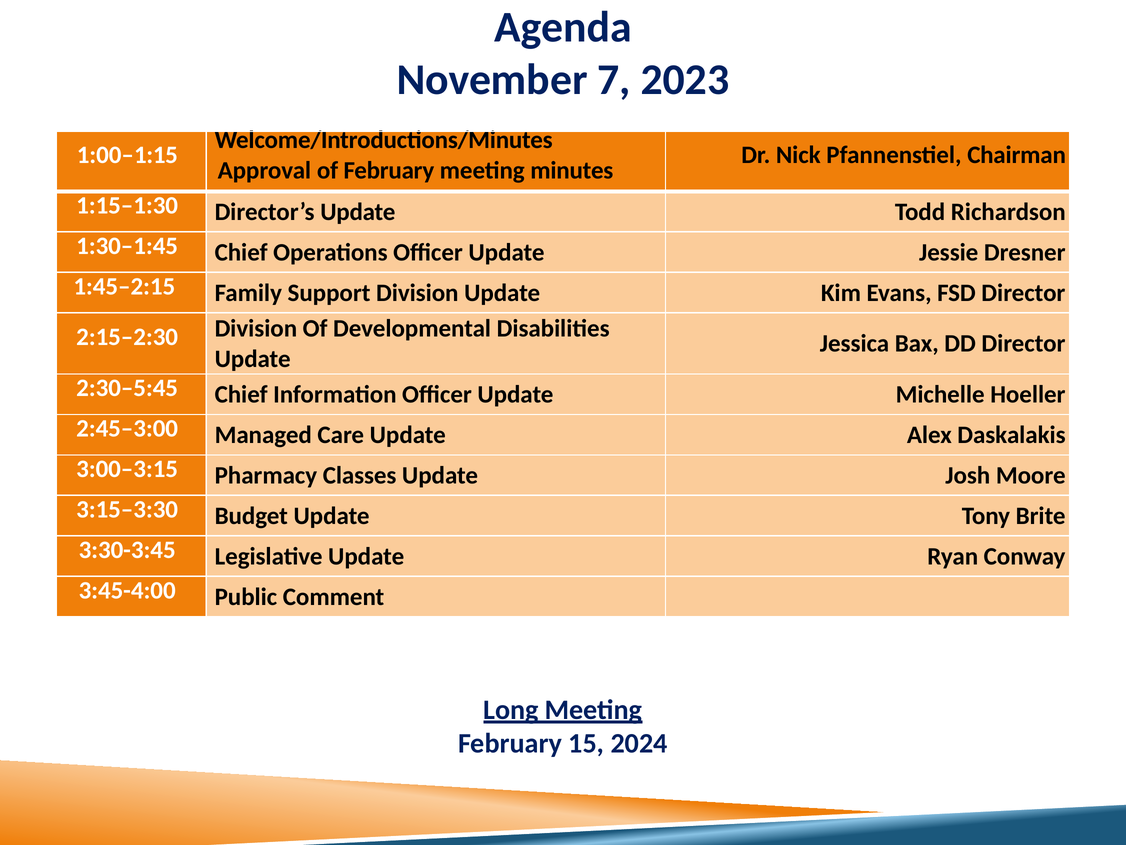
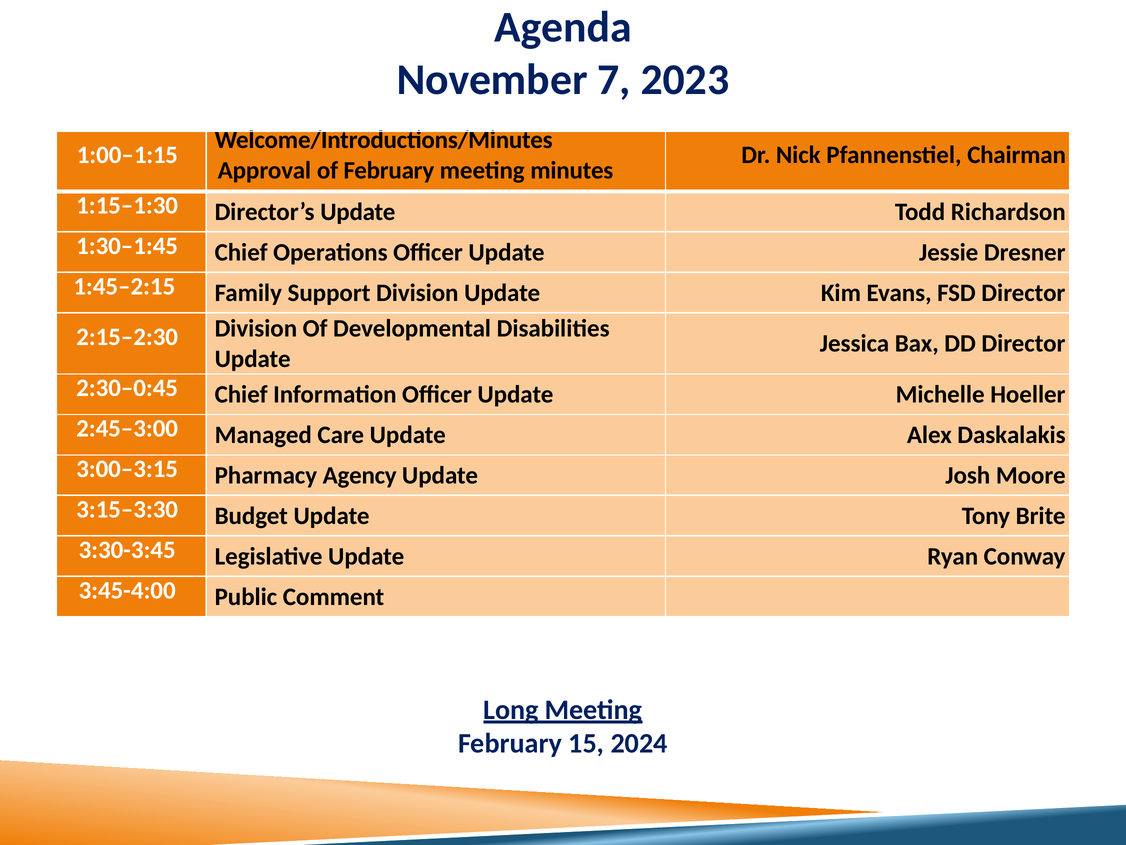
2:30–5:45: 2:30–5:45 -> 2:30–0:45 (127, 388)
Classes: Classes -> Agency (360, 475)
